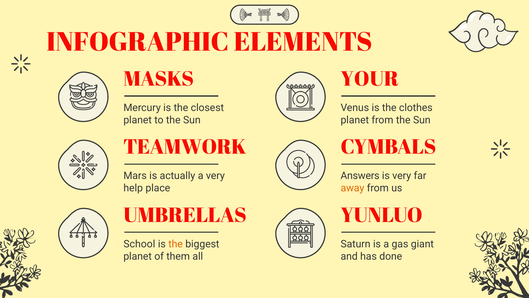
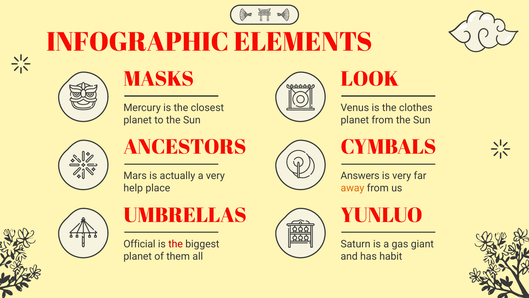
YOUR: YOUR -> LOOK (370, 79)
TEAMWORK: TEAMWORK -> ANCESTORS (185, 147)
School: School -> Official (139, 244)
the colour: orange -> red (176, 244)
done: done -> habit (391, 256)
